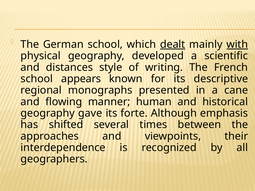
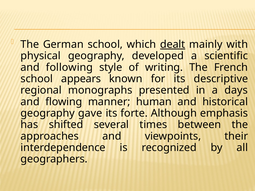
with underline: present -> none (237, 44)
distances: distances -> following (69, 67)
cane: cane -> days (236, 90)
